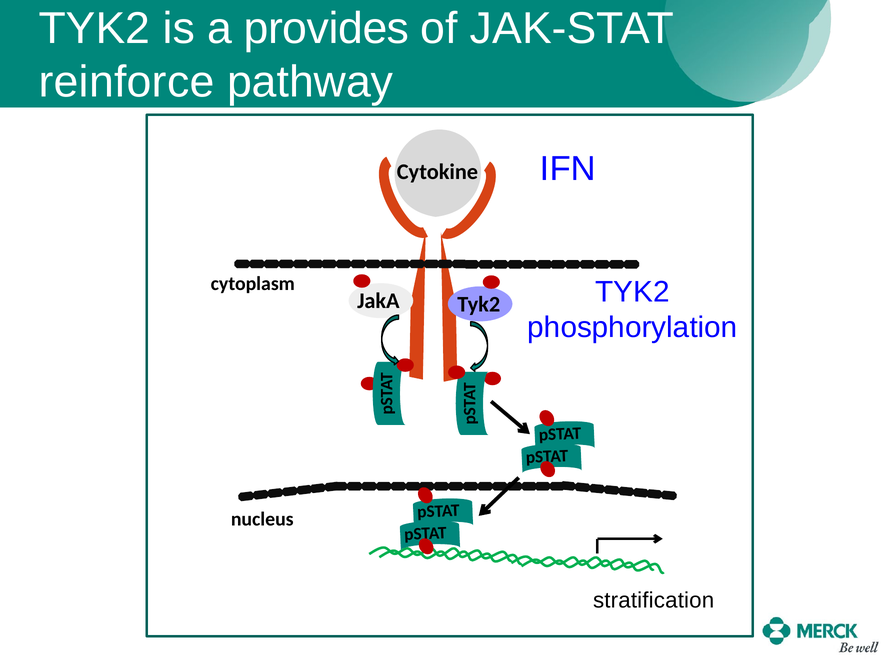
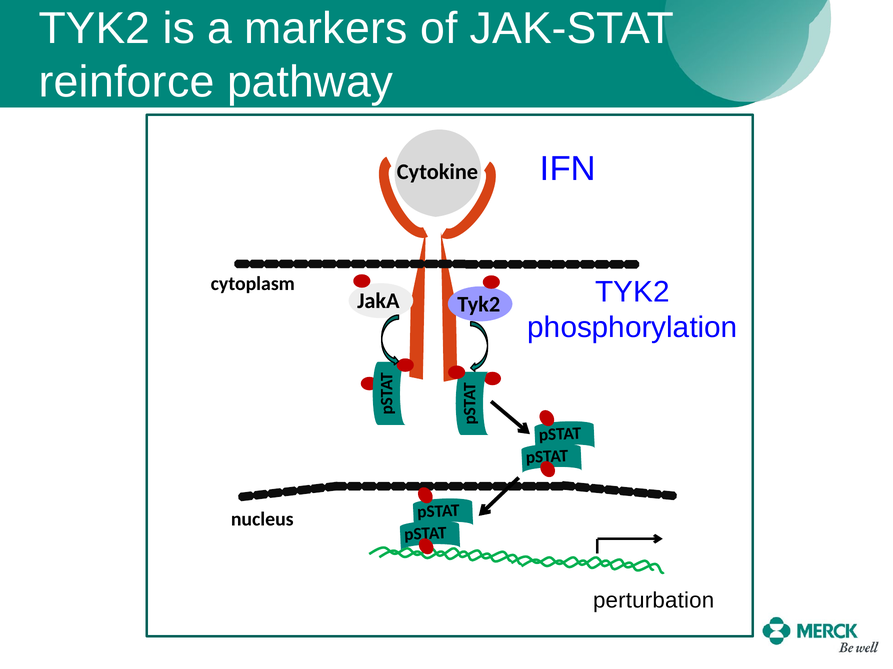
provides: provides -> markers (326, 28)
stratification: stratification -> perturbation (654, 601)
